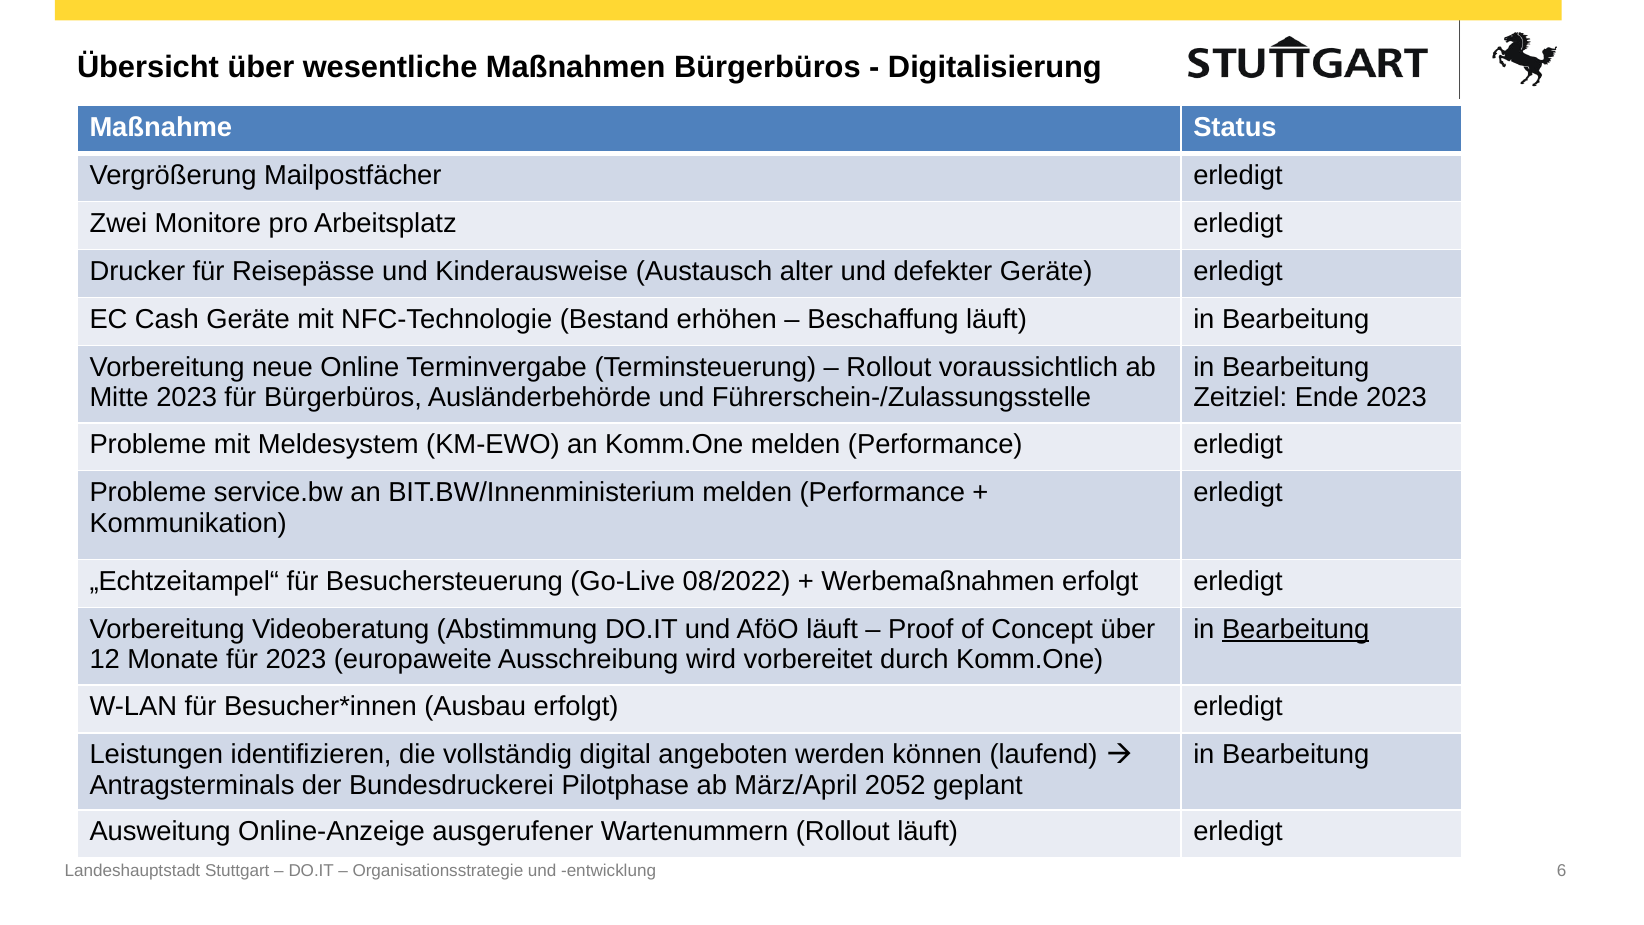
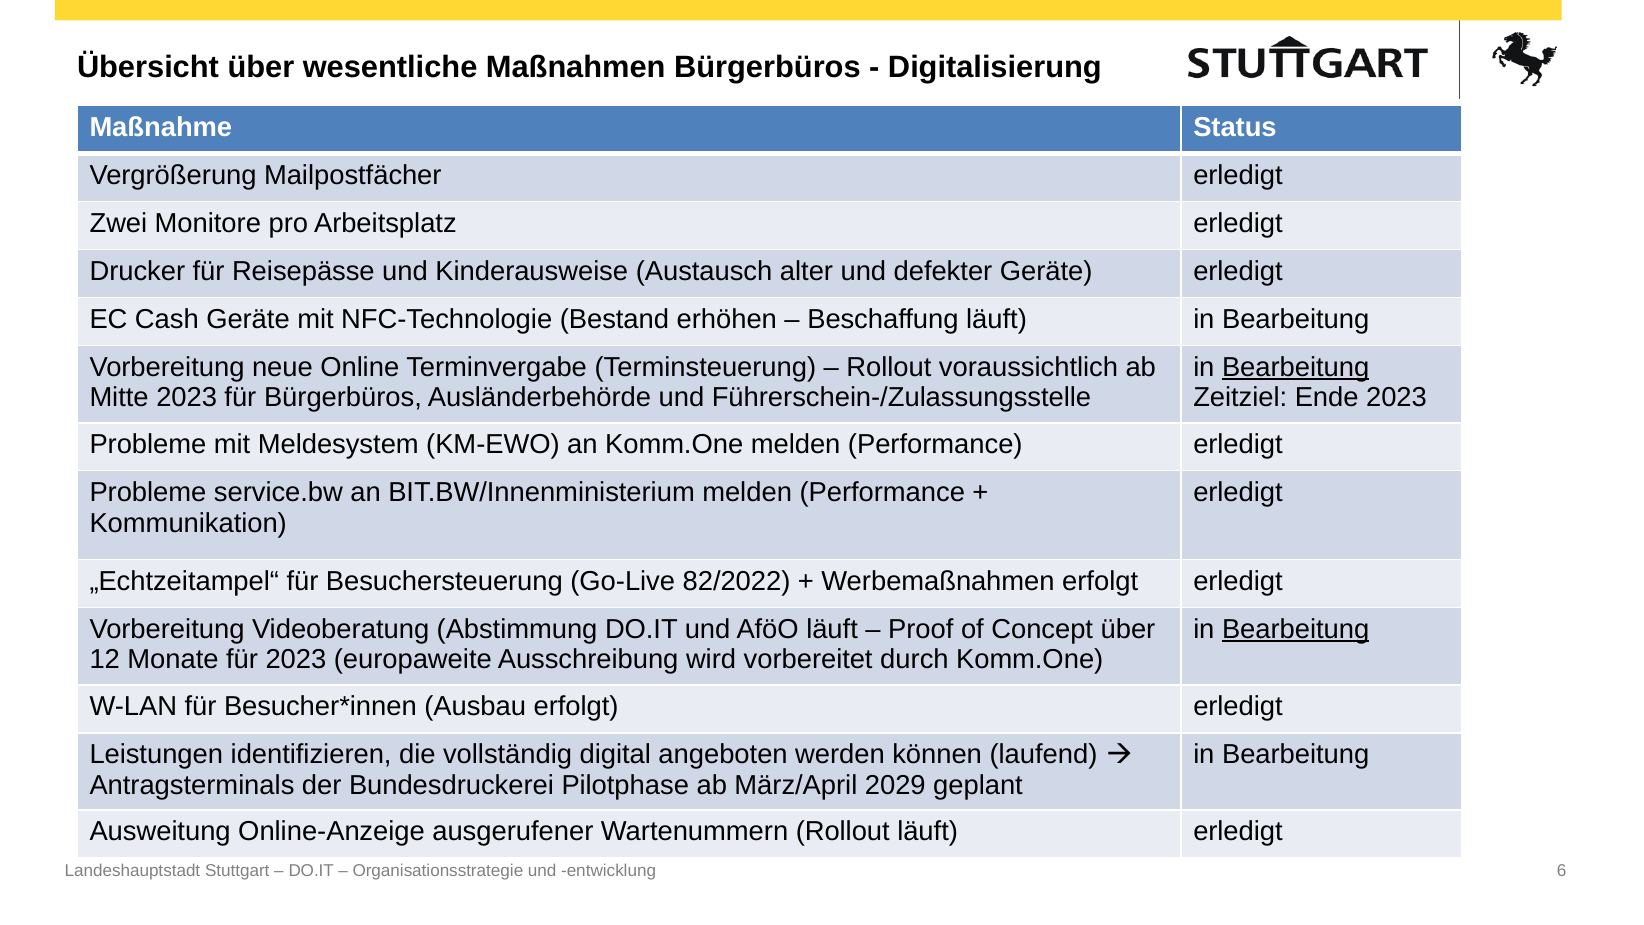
Bearbeitung underline: none -> present (1296, 367)
08/2022: 08/2022 -> 82/2022 (737, 581)
2052: 2052 -> 2029 (895, 785)
